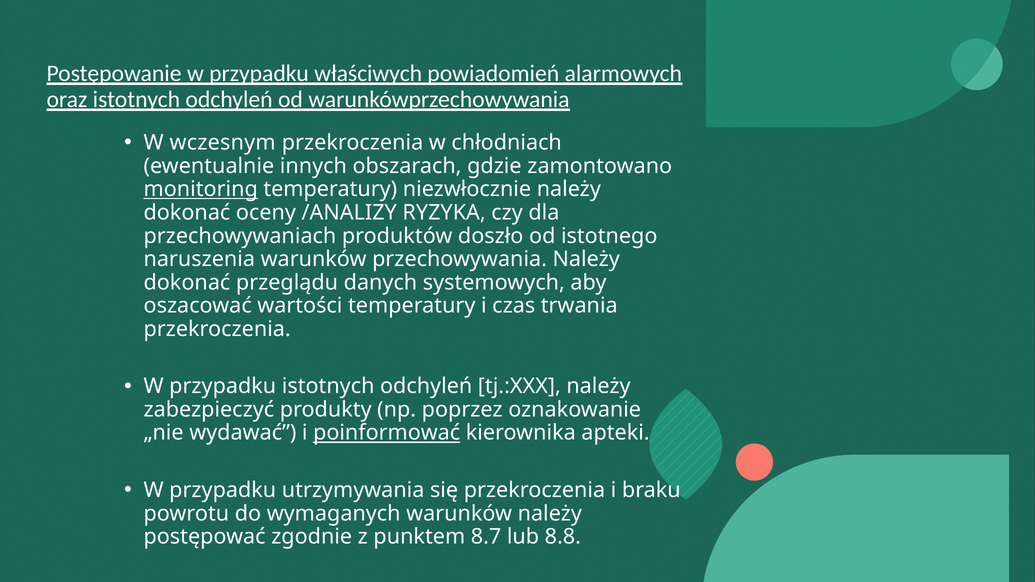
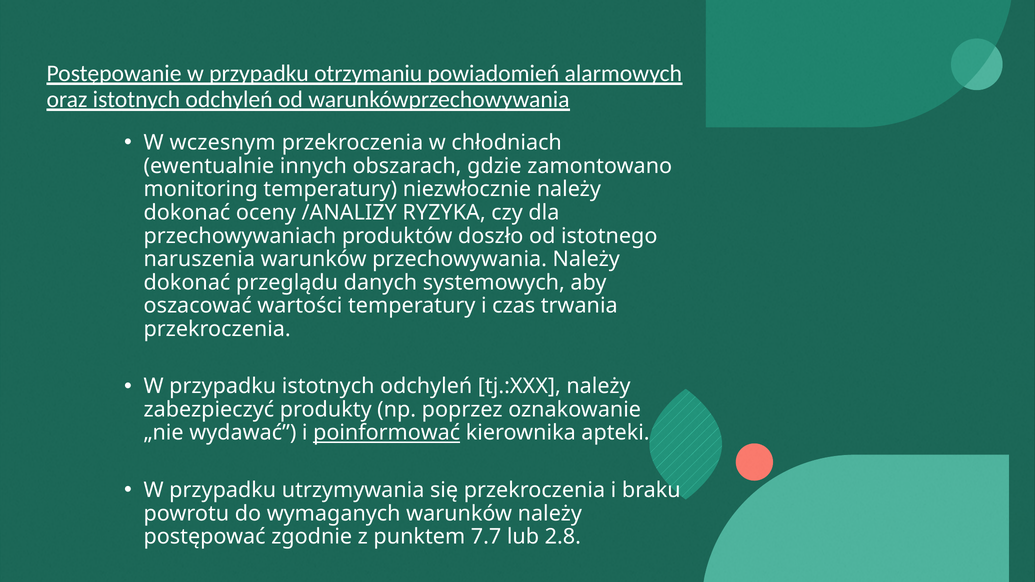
właściwych: właściwych -> otrzymaniu (368, 74)
monitoring underline: present -> none (201, 189)
8.7: 8.7 -> 7.7 (486, 537)
8.8: 8.8 -> 2.8 (563, 537)
